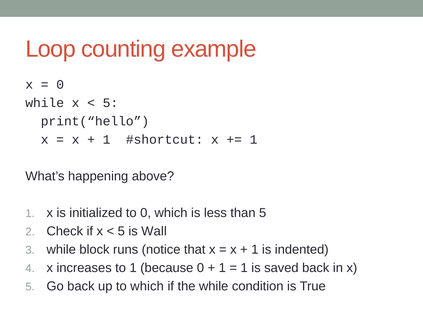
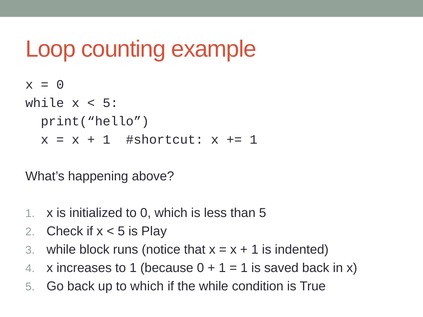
Wall: Wall -> Play (154, 231)
